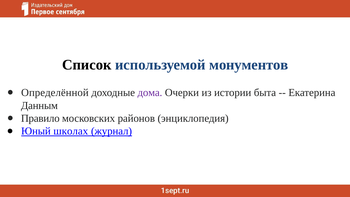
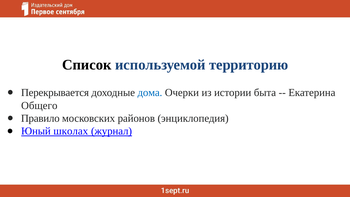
монументов: монументов -> территорию (249, 65)
Определённой: Определённой -> Перекрывается (55, 93)
дома colour: purple -> blue (150, 93)
Данным: Данным -> Общего (39, 105)
